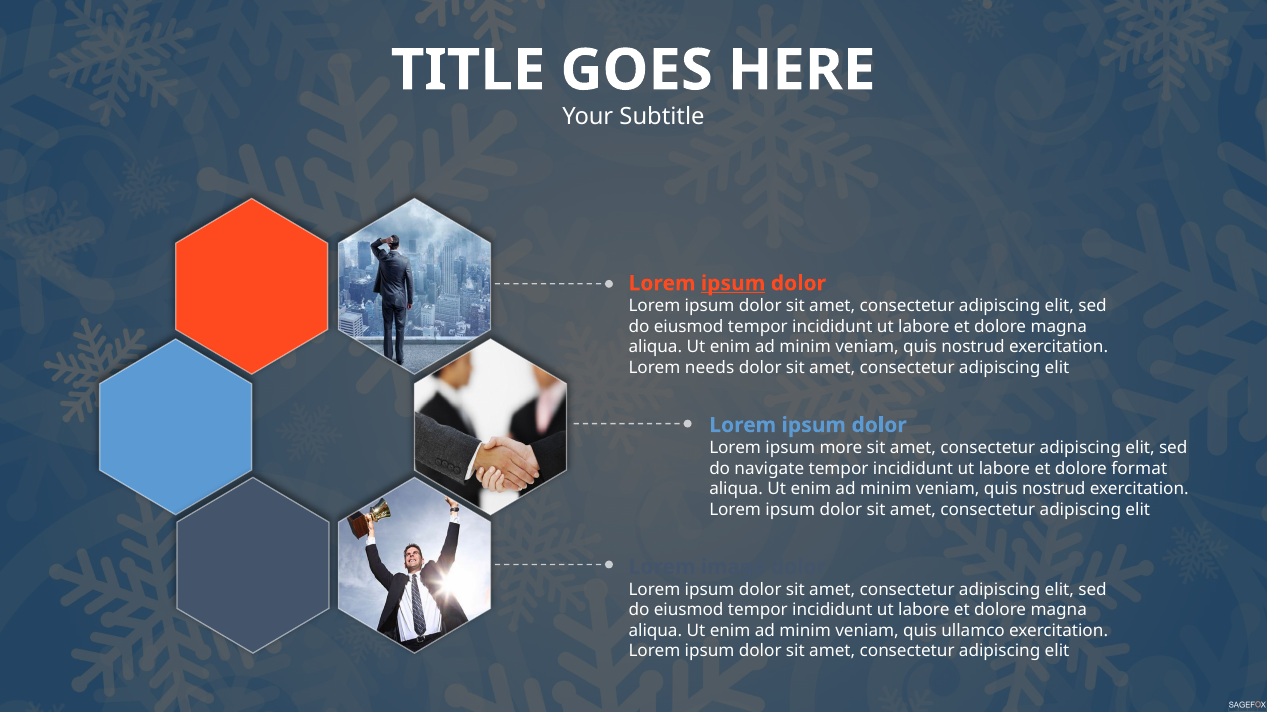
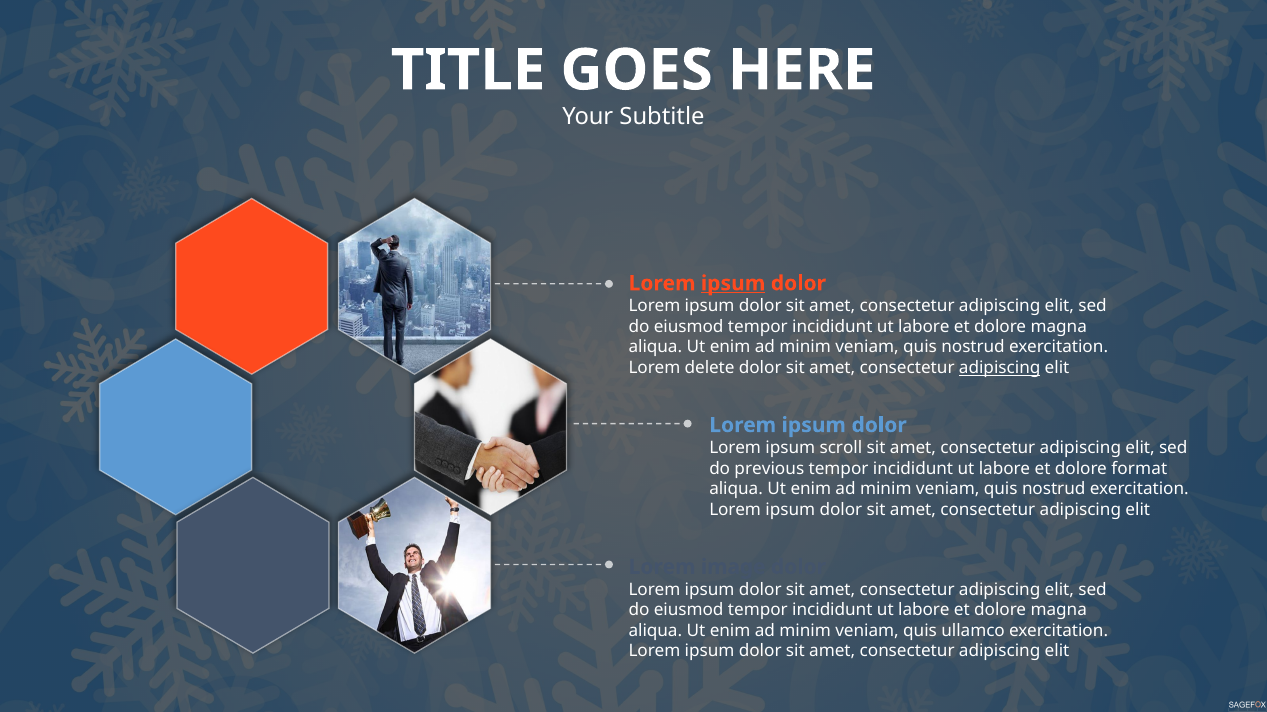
needs: needs -> delete (710, 368)
adipiscing underline: none -> present (1000, 368)
more: more -> scroll (841, 448)
navigate: navigate -> previous (769, 469)
